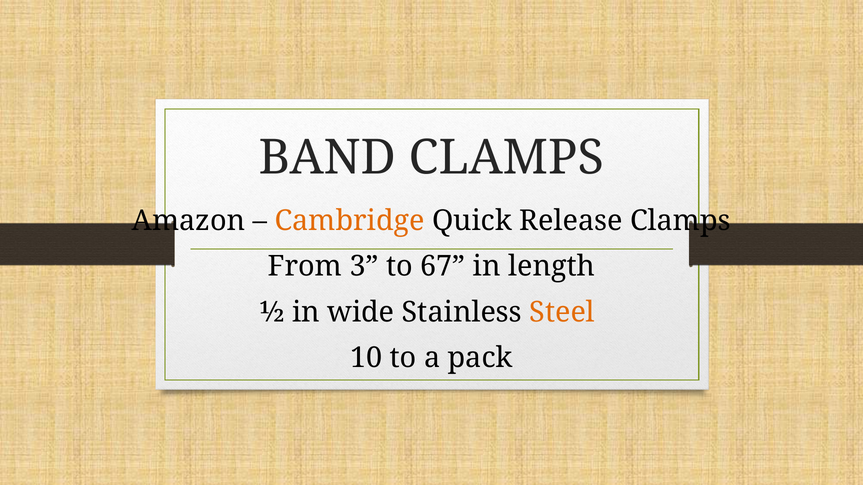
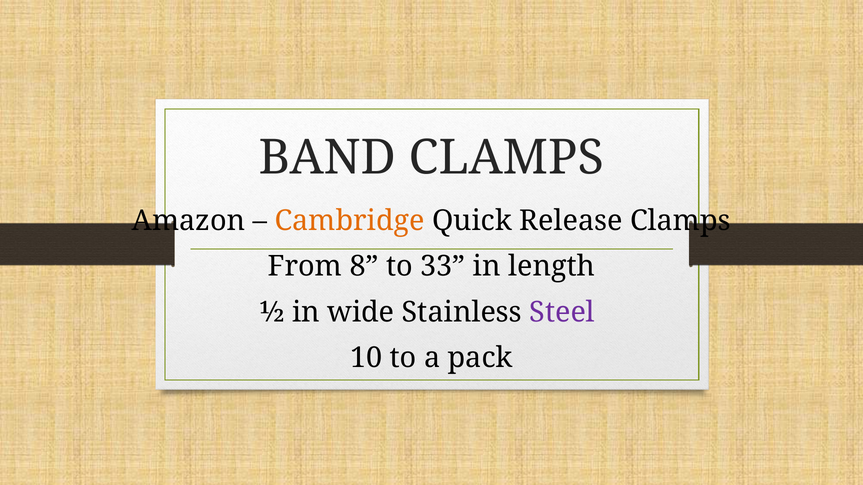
3: 3 -> 8 (364, 267)
67: 67 -> 33 (443, 267)
Steel colour: orange -> purple (562, 312)
